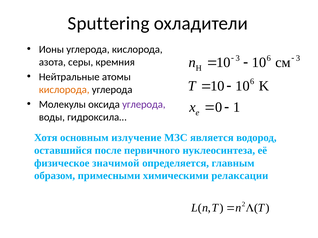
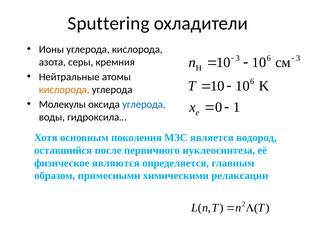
углерода colour: purple -> blue (144, 105)
излучение: излучение -> поколения (136, 138)
значимой: значимой -> являются (116, 163)
